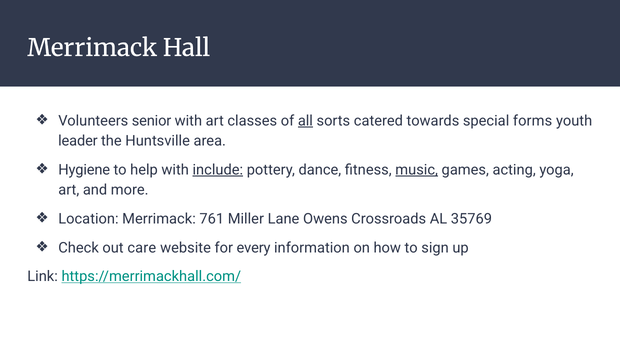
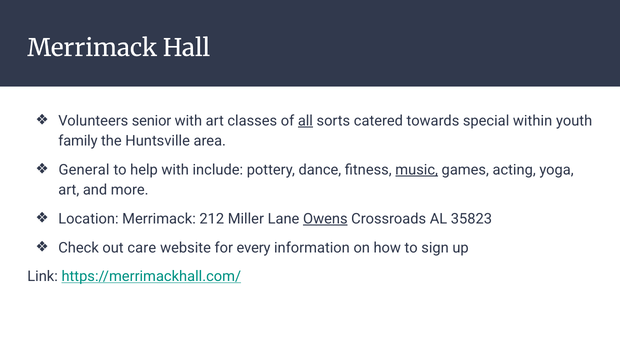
forms: forms -> within (533, 121)
leader: leader -> family (78, 141)
Hygiene: Hygiene -> General (84, 170)
include underline: present -> none (218, 170)
761: 761 -> 212 (212, 219)
Owens underline: none -> present (325, 219)
35769: 35769 -> 35823 (471, 219)
